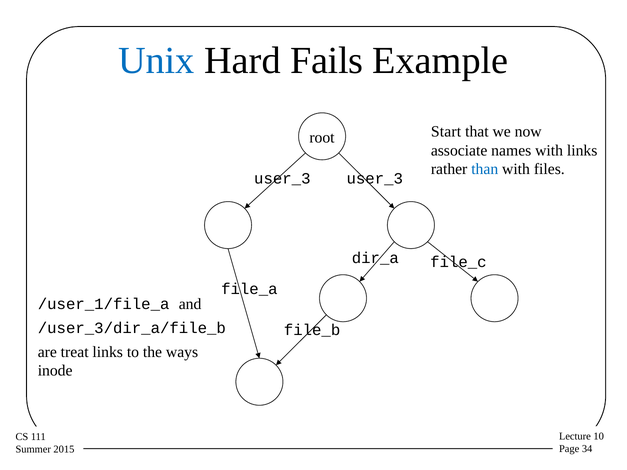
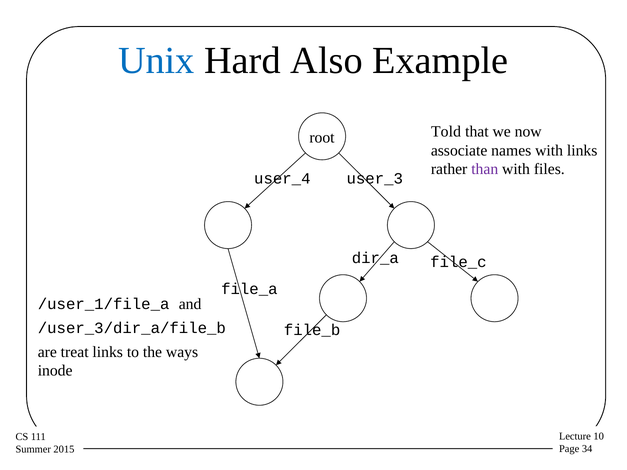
Fails: Fails -> Also (327, 61)
Start: Start -> Told (446, 132)
than colour: blue -> purple (485, 169)
user_3: user_3 -> user_4 (282, 179)
